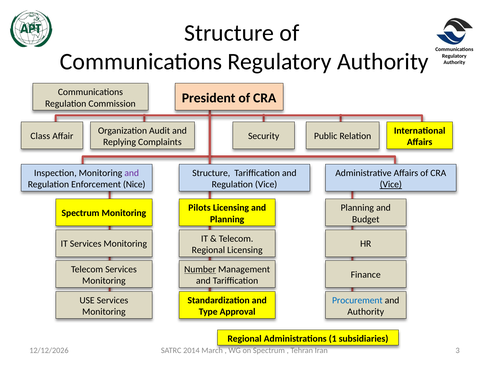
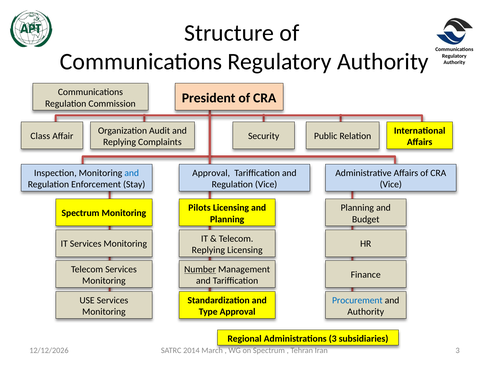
and colour: purple -> blue (132, 173)
Structure: Structure -> Approval (211, 173)
Nice: Nice -> Stay (134, 184)
Vice underline: present -> none (391, 184)
Regional: Regional -> Replying (208, 250)
Administrations 1: 1 -> 3 (333, 339)
